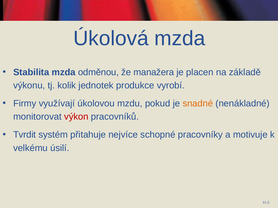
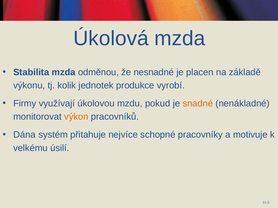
manažera: manažera -> nesnadné (154, 72)
výkon colour: red -> orange (76, 117)
Tvrdit: Tvrdit -> Dána (24, 135)
